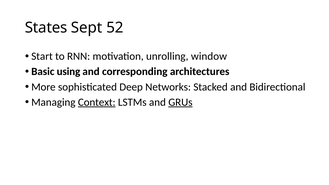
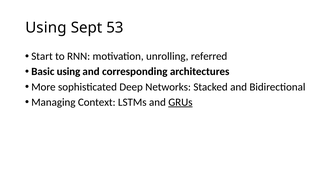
States: States -> Using (46, 28)
52: 52 -> 53 (115, 28)
window: window -> referred (209, 56)
Context underline: present -> none (97, 102)
